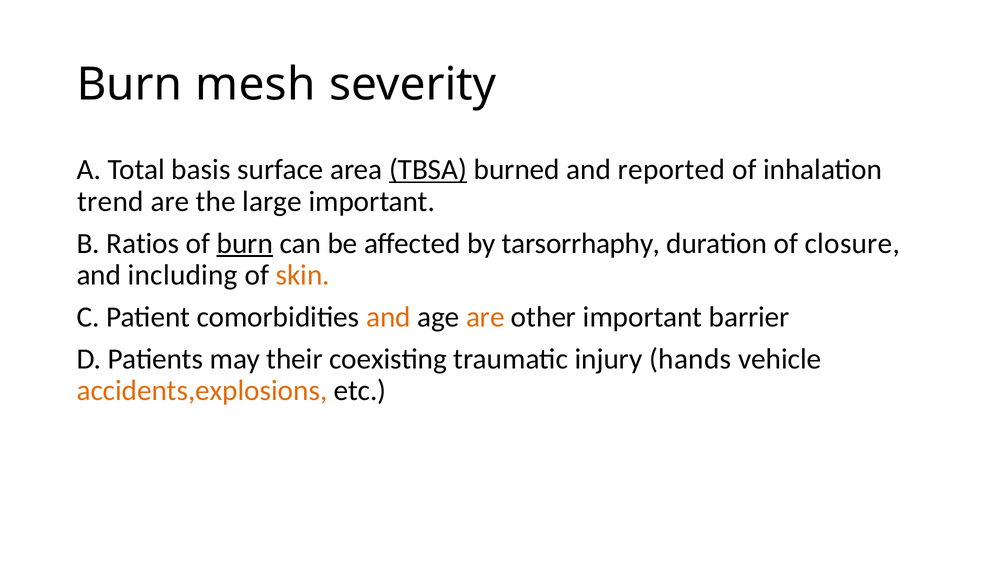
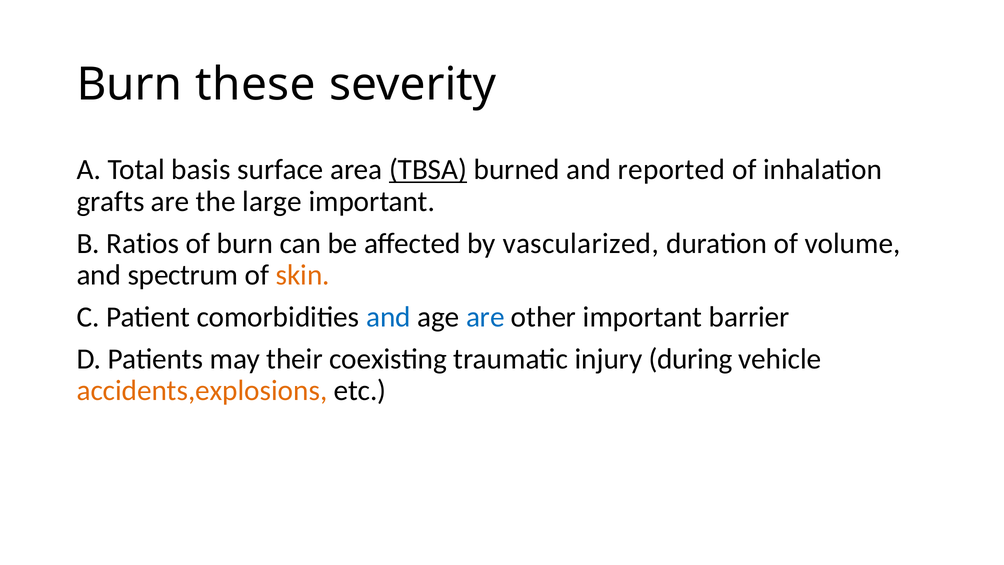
mesh: mesh -> these (255, 84)
trend: trend -> grafts (111, 201)
burn underline: present -> none (245, 243)
tarsorrhaphy: tarsorrhaphy -> vascularized (581, 243)
closure: closure -> volume (853, 243)
including: including -> spectrum (183, 275)
and colour: orange -> blue (388, 317)
are colour: orange -> blue (485, 317)
hands: hands -> during (691, 359)
